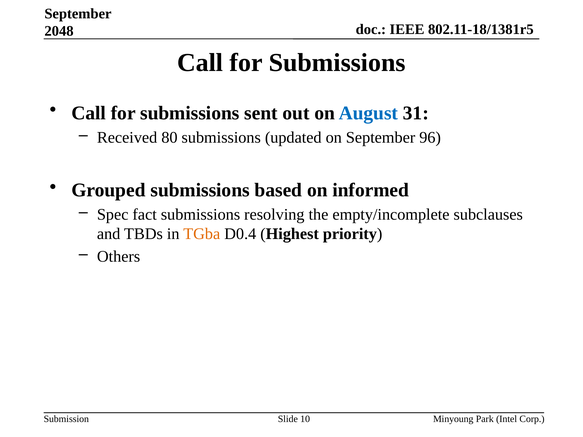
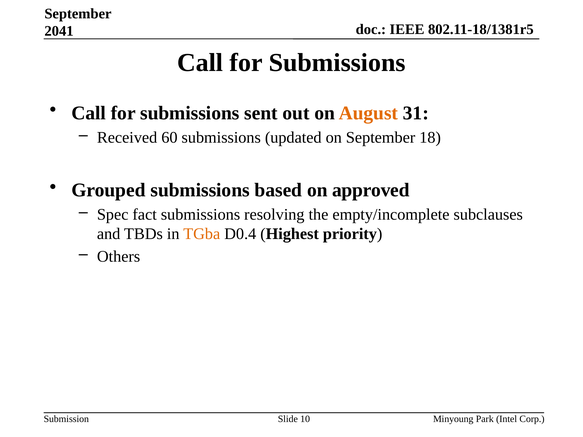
2048: 2048 -> 2041 (59, 31)
August colour: blue -> orange (368, 113)
80: 80 -> 60 (169, 138)
96: 96 -> 18 (430, 138)
informed: informed -> approved (371, 190)
